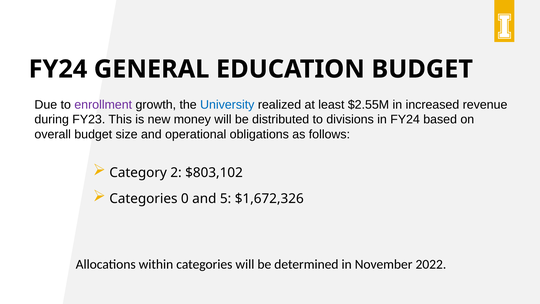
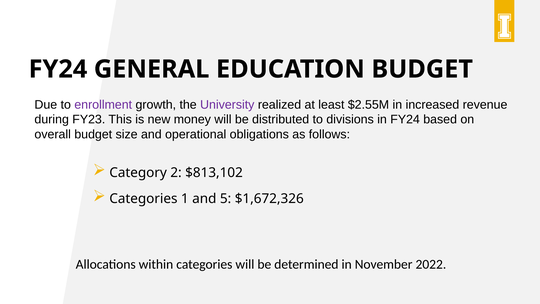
University colour: blue -> purple (227, 105)
$803,102: $803,102 -> $813,102 (214, 172)
0: 0 -> 1 (185, 198)
